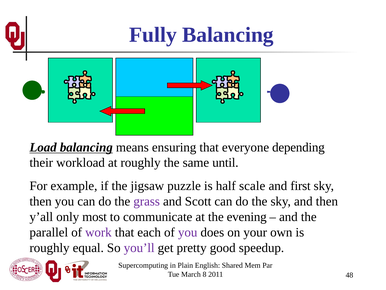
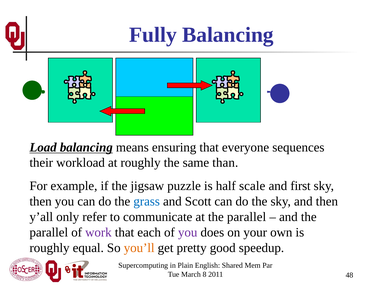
depending: depending -> sequences (298, 147)
until: until -> than (225, 162)
grass colour: purple -> blue (147, 201)
most: most -> refer (95, 217)
at the evening: evening -> parallel (247, 217)
you’ll colour: purple -> orange (139, 247)
